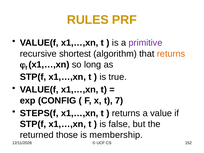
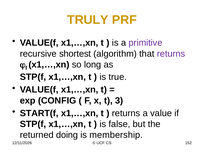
RULES: RULES -> TRULY (88, 20)
returns colour: orange -> purple (171, 54)
7: 7 -> 3 (119, 101)
STEPS(f: STEPS(f -> START(f (39, 113)
those: those -> doing (67, 135)
